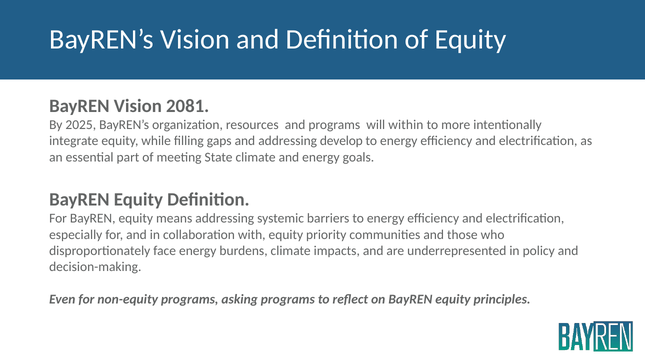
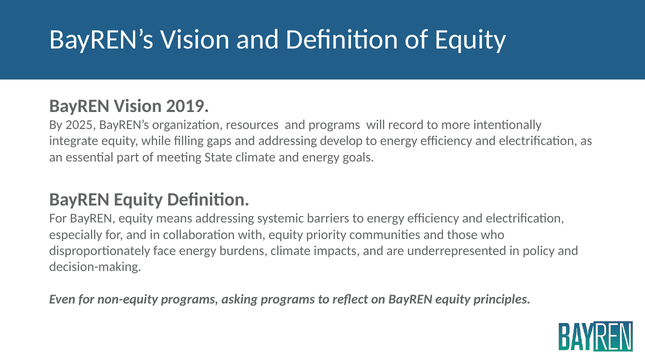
2081: 2081 -> 2019 (188, 106)
within: within -> record (406, 125)
